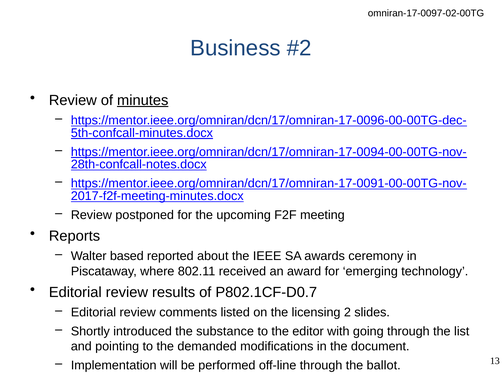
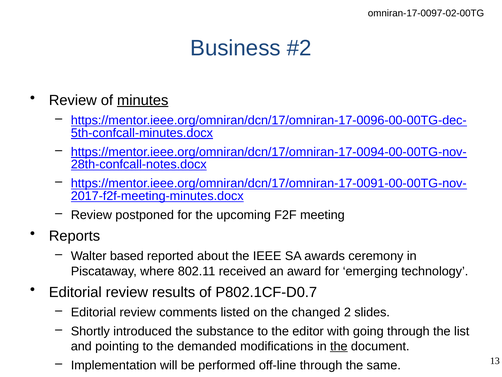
licensing: licensing -> changed (316, 312)
the underline: none -> present (339, 346)
ballot: ballot -> same (384, 365)
